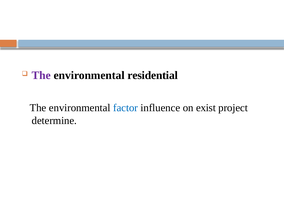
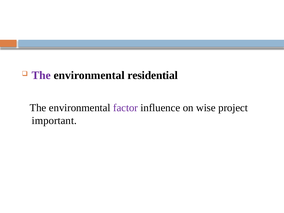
factor colour: blue -> purple (125, 108)
exist: exist -> wise (206, 108)
determine: determine -> important (54, 121)
